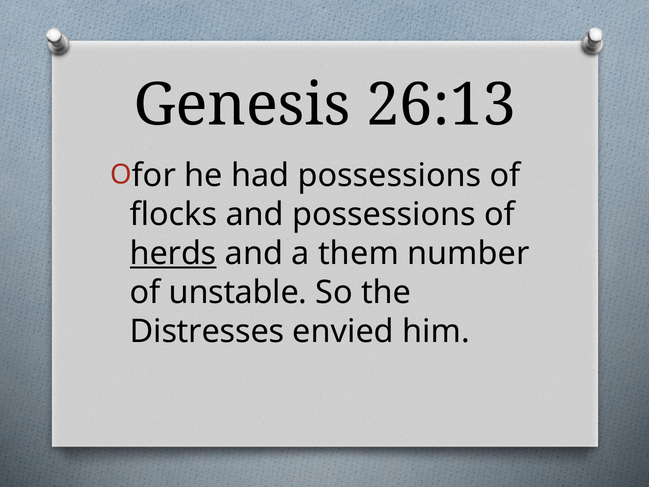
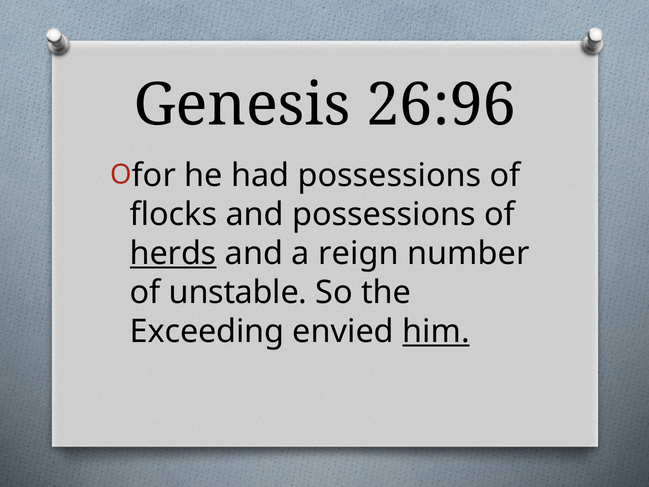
26:13: 26:13 -> 26:96 (441, 105)
them: them -> reign (358, 253)
Distresses: Distresses -> Exceeding (207, 331)
him underline: none -> present (436, 331)
